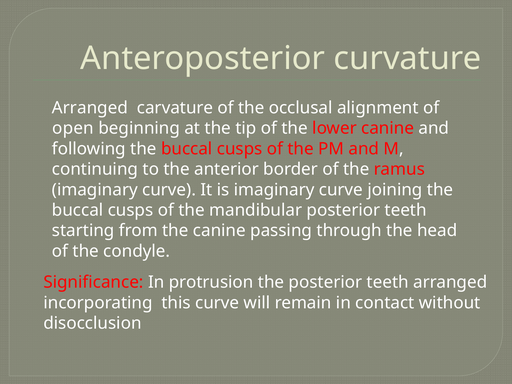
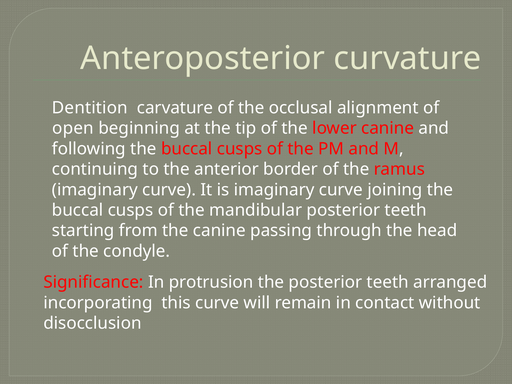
Arranged: Arranged -> Dentition (90, 108)
